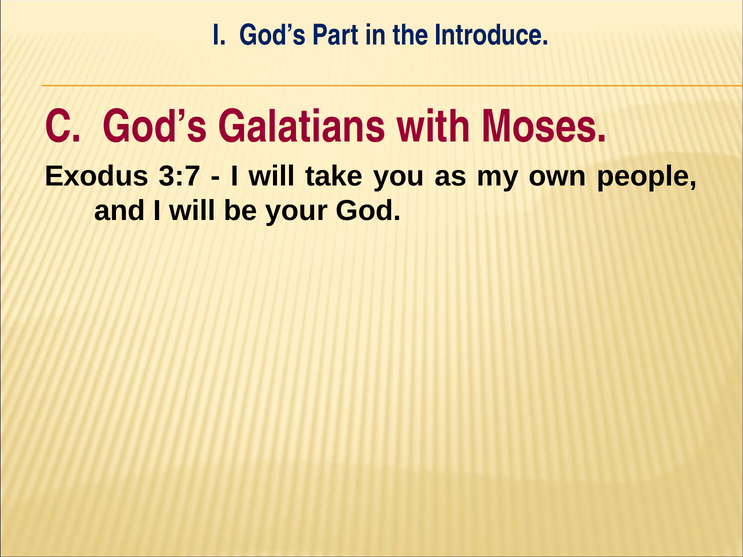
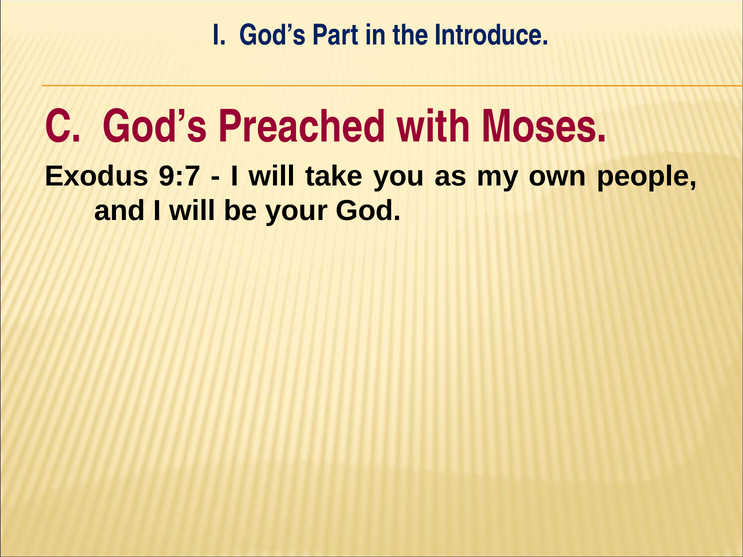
Galatians: Galatians -> Preached (302, 127)
3:7: 3:7 -> 9:7 (180, 176)
